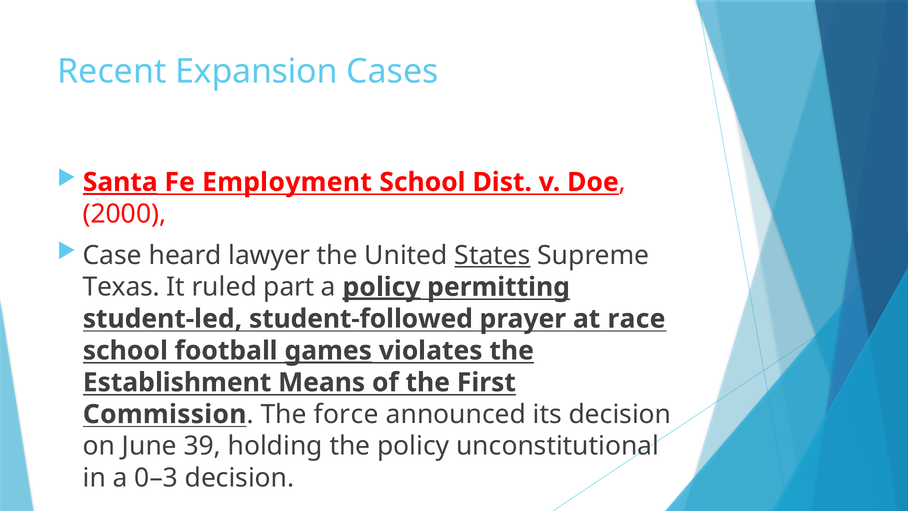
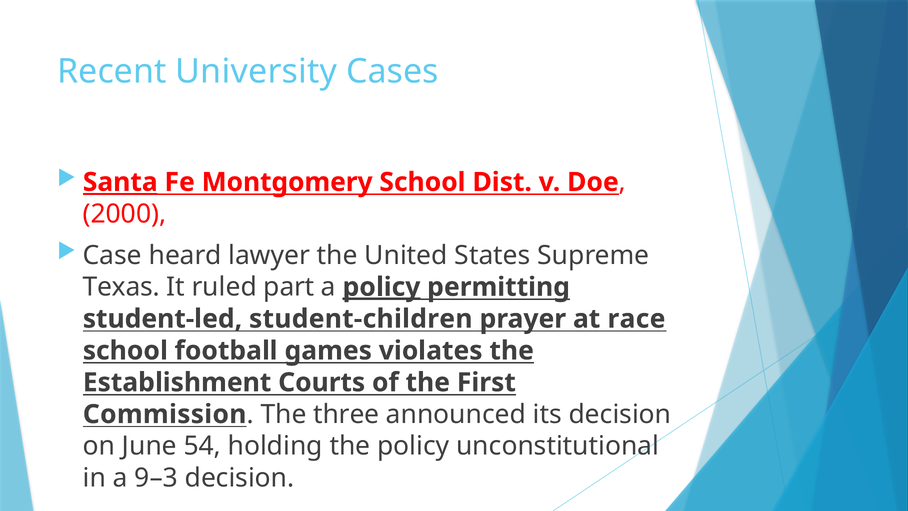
Expansion: Expansion -> University (256, 72)
Employment: Employment -> Montgomery (287, 182)
States underline: present -> none (493, 255)
student-followed: student-followed -> student-children (361, 319)
games underline: present -> none (328, 351)
Means: Means -> Courts (322, 382)
force: force -> three (346, 414)
39: 39 -> 54 (202, 446)
0–3: 0–3 -> 9–3 (156, 478)
